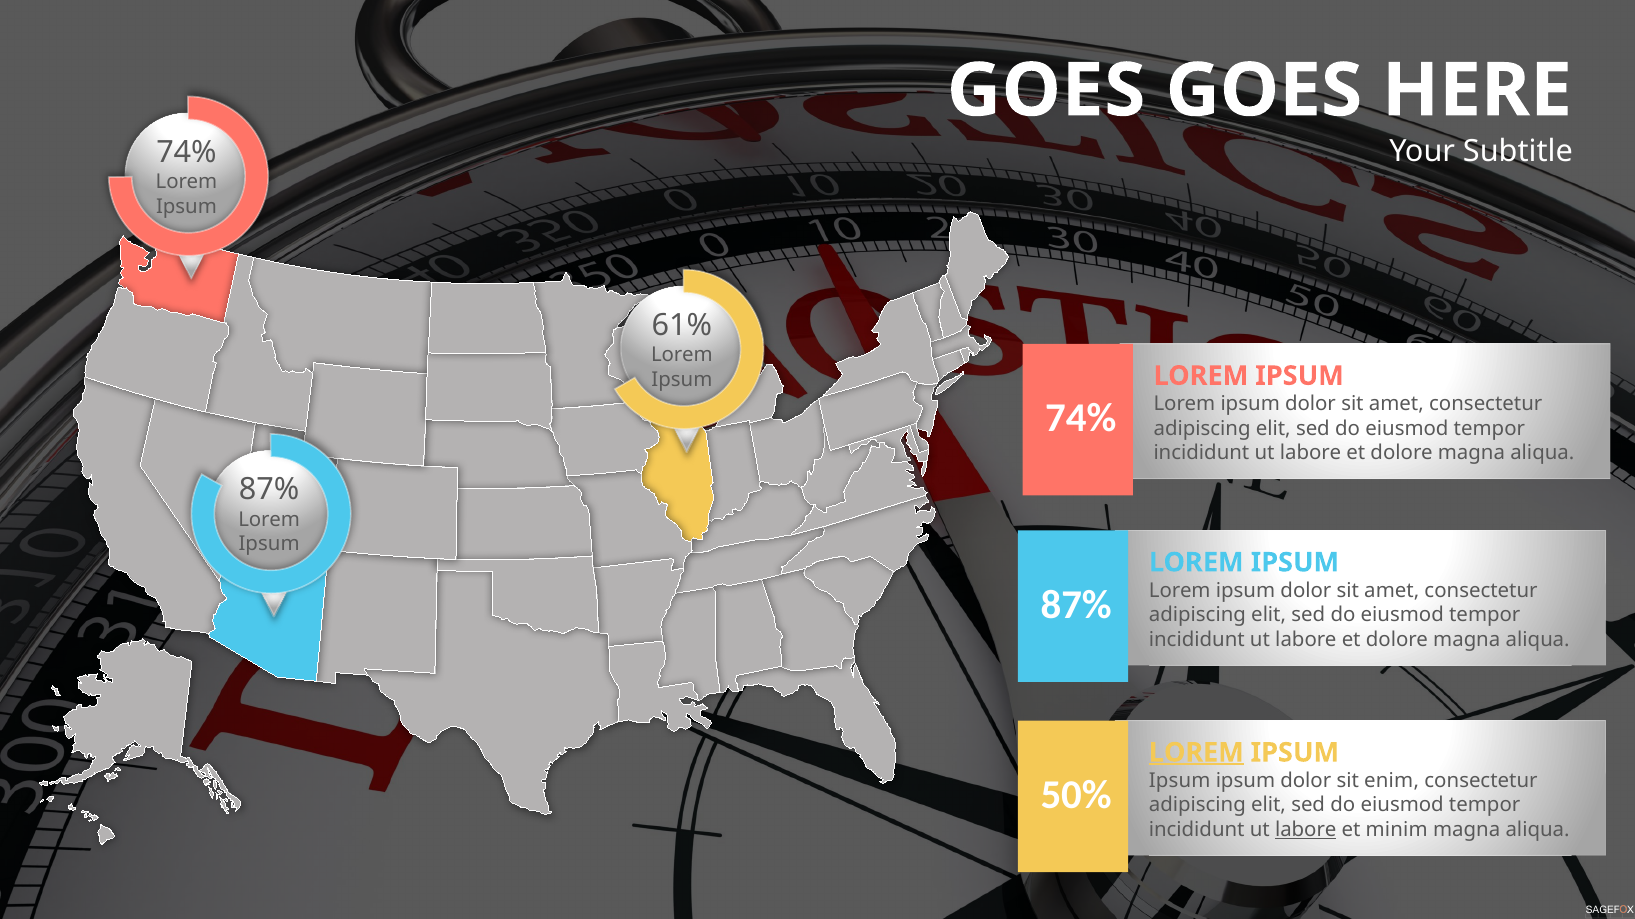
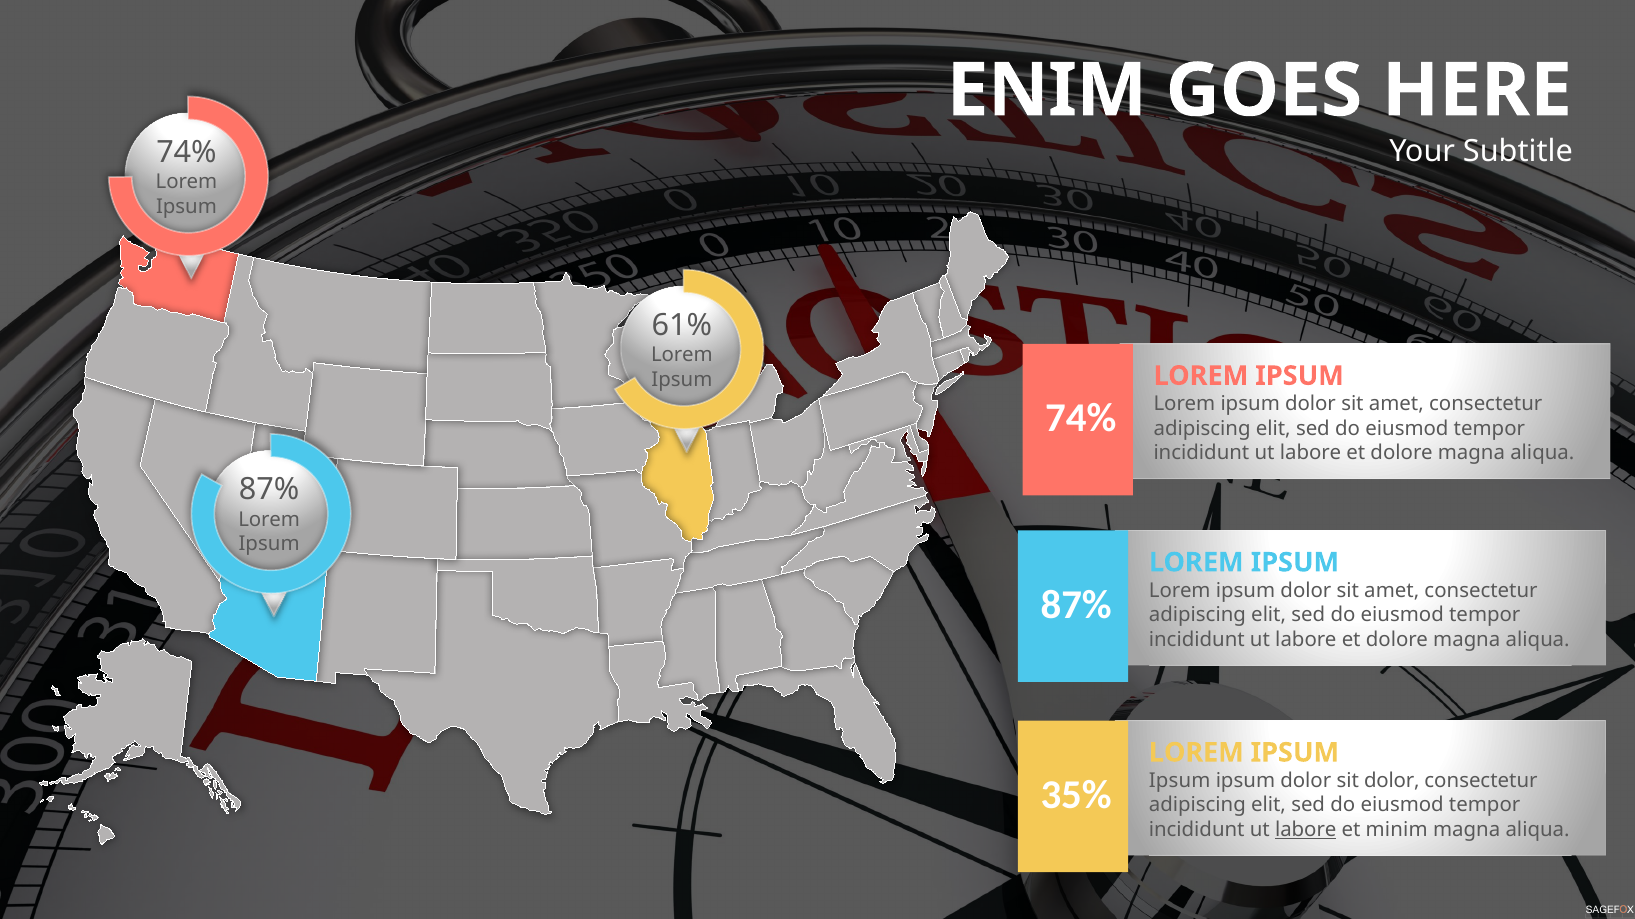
GOES: GOES -> ENIM (1047, 91)
LOREM underline: present -> none (1196, 753)
sit enim: enim -> dolor (1392, 781)
50%: 50% -> 35% (1076, 796)
